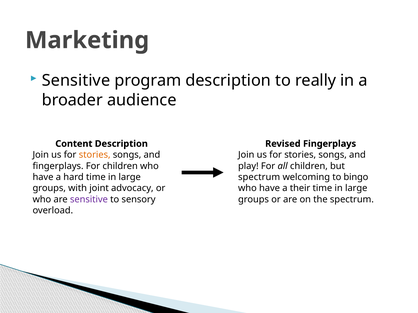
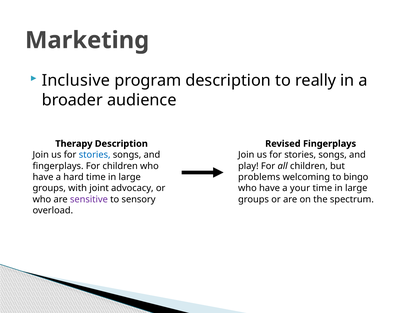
Sensitive: Sensitive -> Inclusive (76, 81)
Content: Content -> Therapy (74, 144)
stories colour: orange -> blue (95, 155)
spectrum: spectrum -> problems (259, 177)
their: their -> your (300, 189)
